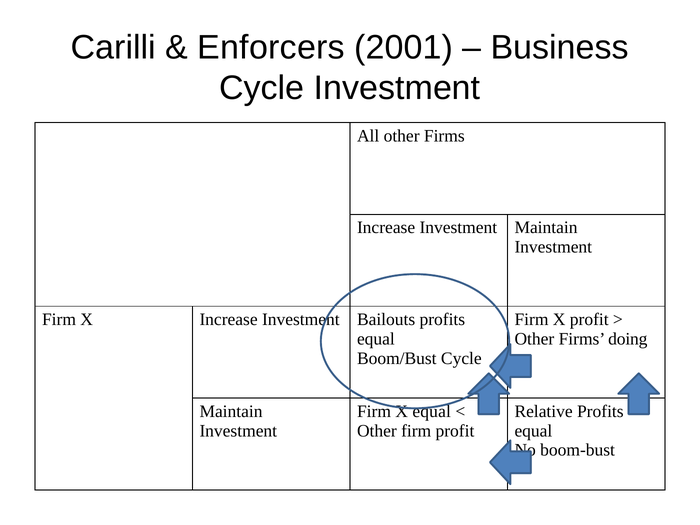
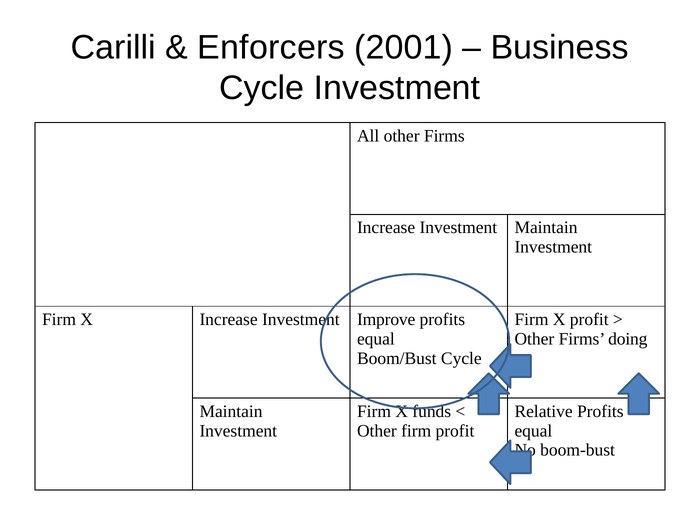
Bailouts: Bailouts -> Improve (386, 320)
X equal: equal -> funds (432, 411)
